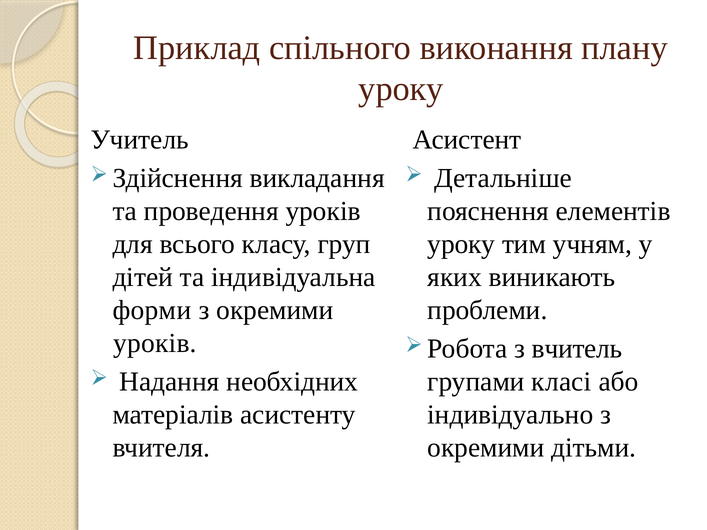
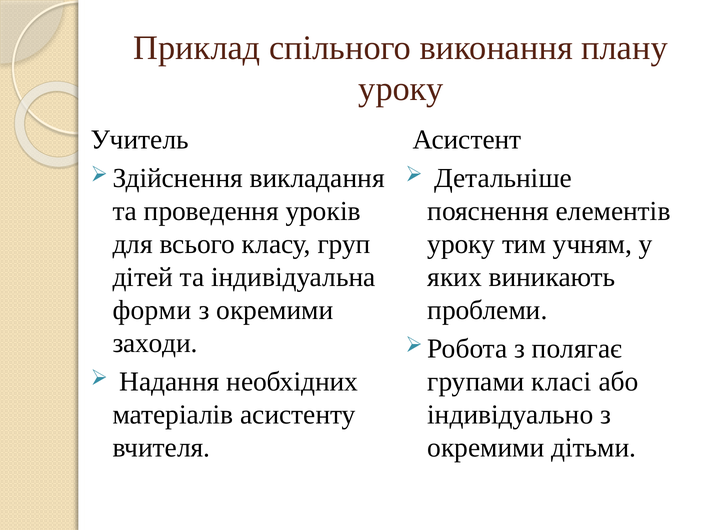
уроків: уроків -> заходи (155, 343)
вчитель: вчитель -> полягає (577, 349)
